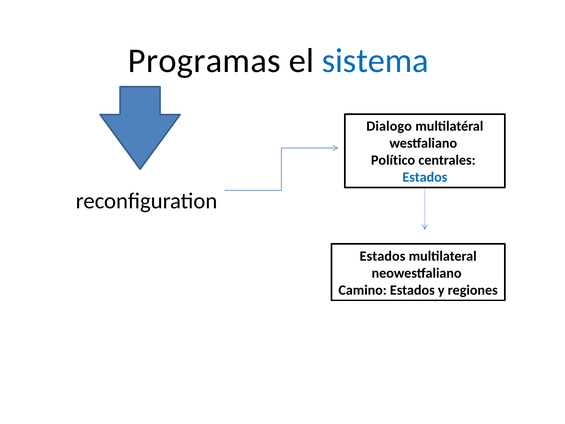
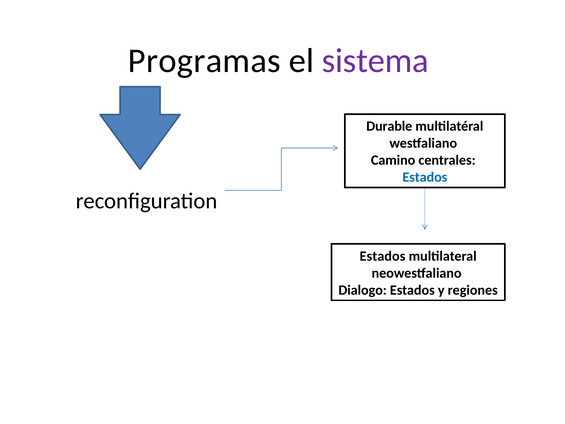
sistema colour: blue -> purple (375, 61)
Dialogo: Dialogo -> Durable (389, 126)
Político: Político -> Camino (393, 160)
Camino: Camino -> Dialogo (363, 290)
